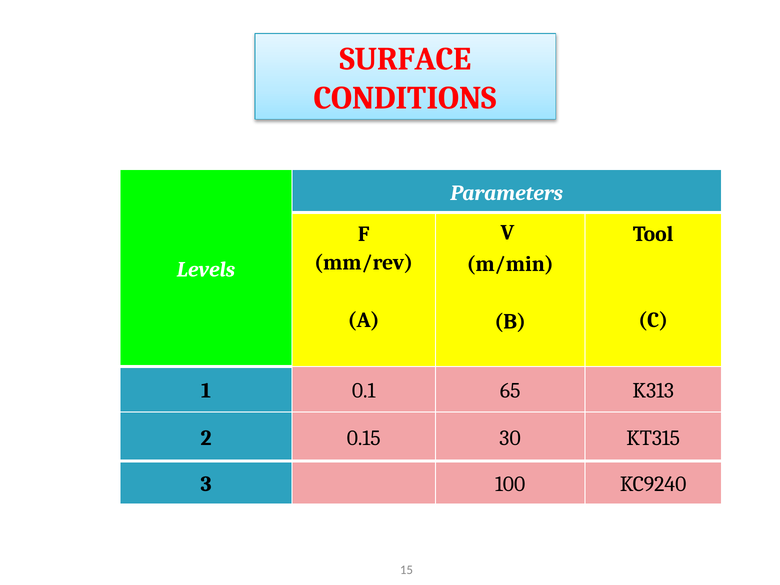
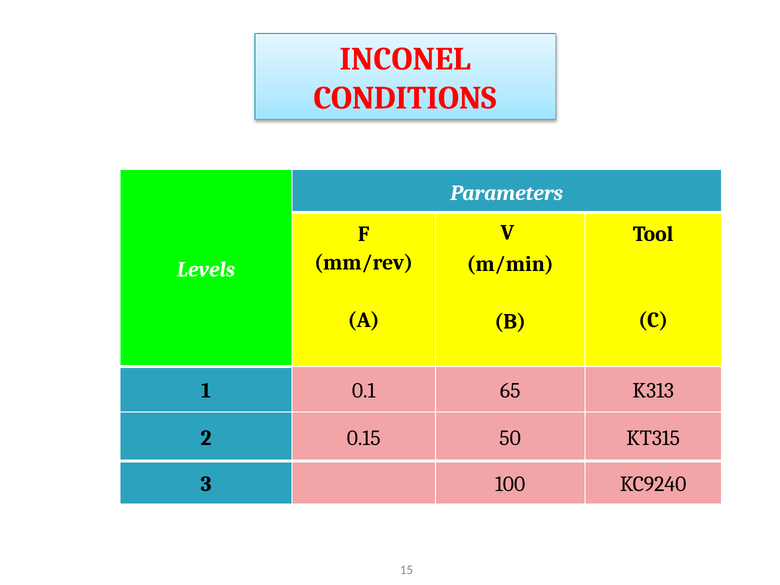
SURFACE: SURFACE -> INCONEL (405, 59)
30: 30 -> 50 (510, 438)
